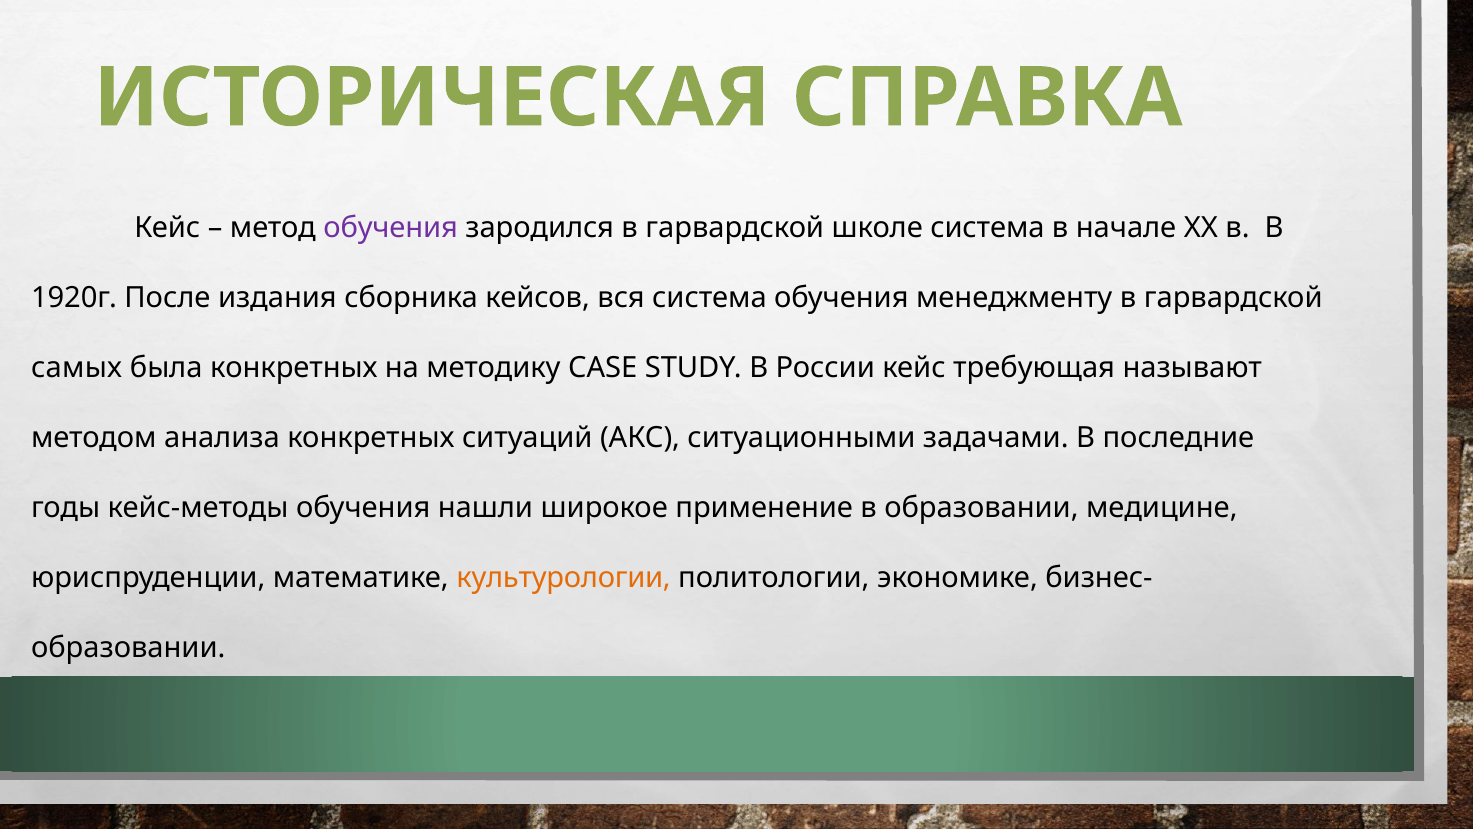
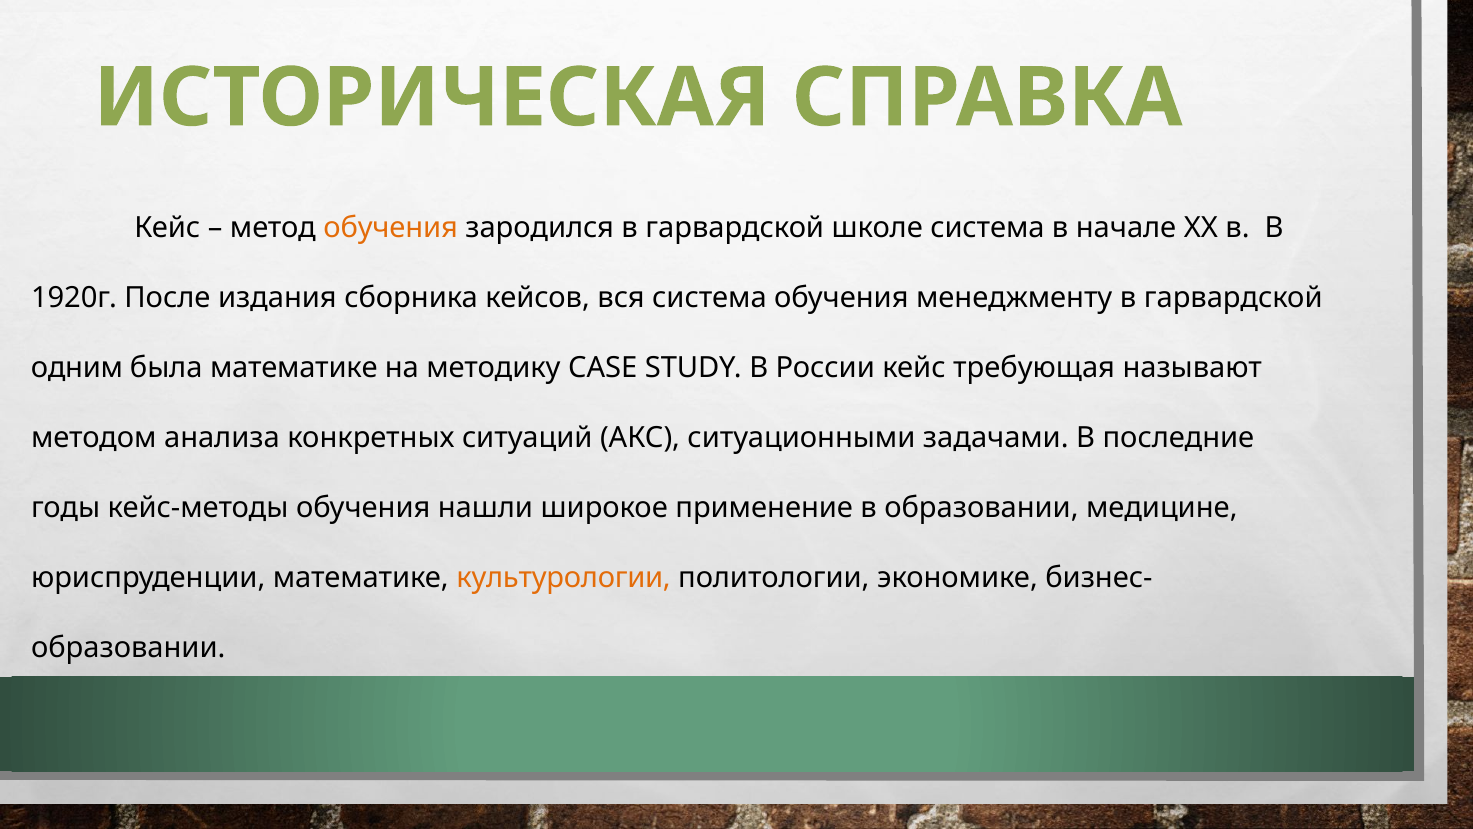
обучения colour: purple -> orange (391, 228)
самых: самых -> одним (77, 368)
была конкретных: конкретных -> математике (294, 368)
